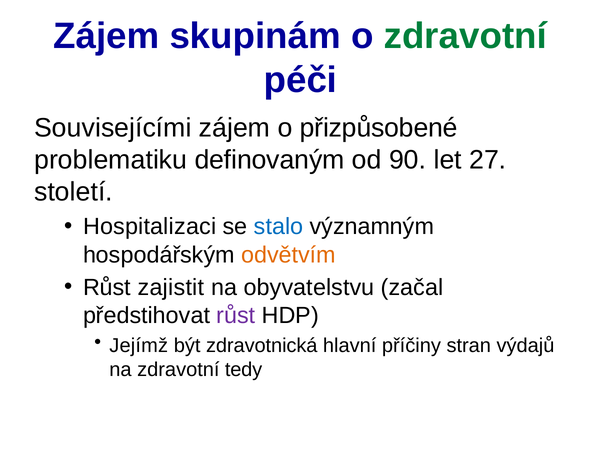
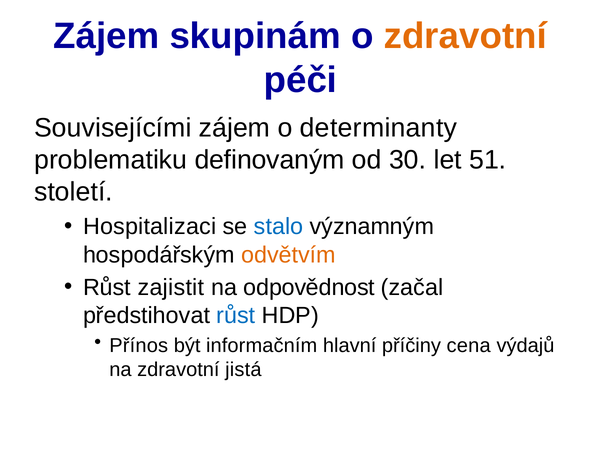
zdravotní colour: green -> orange (465, 36)
přizpůsobené: přizpůsobené -> determinanty (378, 128)
90: 90 -> 30 (408, 160)
27: 27 -> 51 (488, 160)
obyvatelstvu: obyvatelstvu -> odpovědnost (309, 287)
růst colour: purple -> blue (236, 315)
Jejímž: Jejímž -> Přínos (139, 345)
zdravotnická: zdravotnická -> informačním (262, 345)
stran: stran -> cena (469, 345)
tedy: tedy -> jistá (243, 369)
